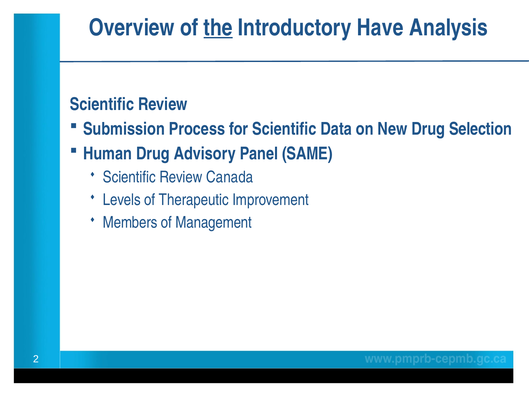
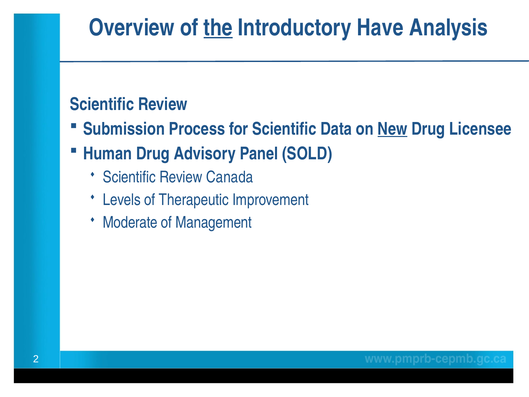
New underline: none -> present (393, 129)
Selection: Selection -> Licensee (480, 129)
SAME: SAME -> SOLD (307, 154)
Members: Members -> Moderate (130, 222)
